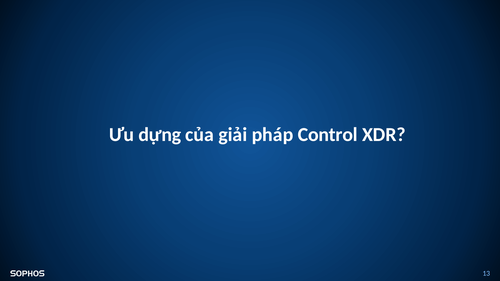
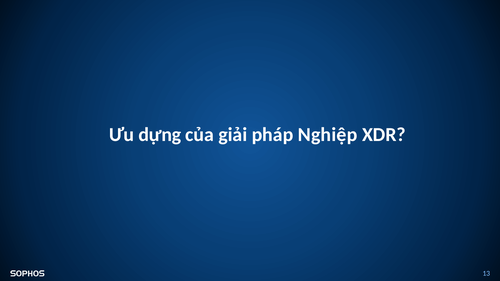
Control: Control -> Nghiệp (328, 135)
